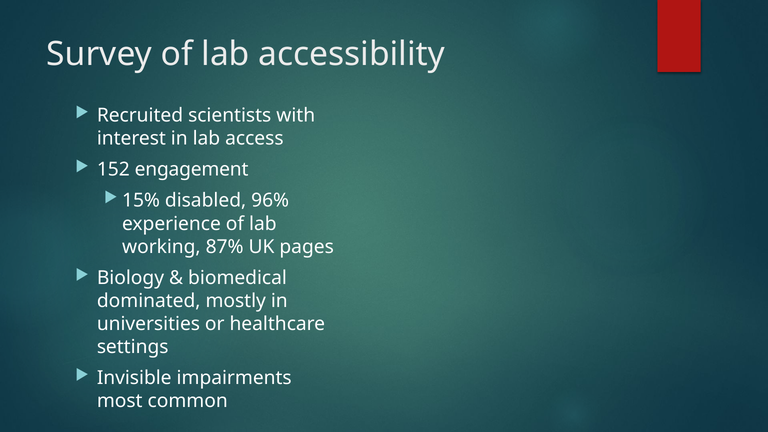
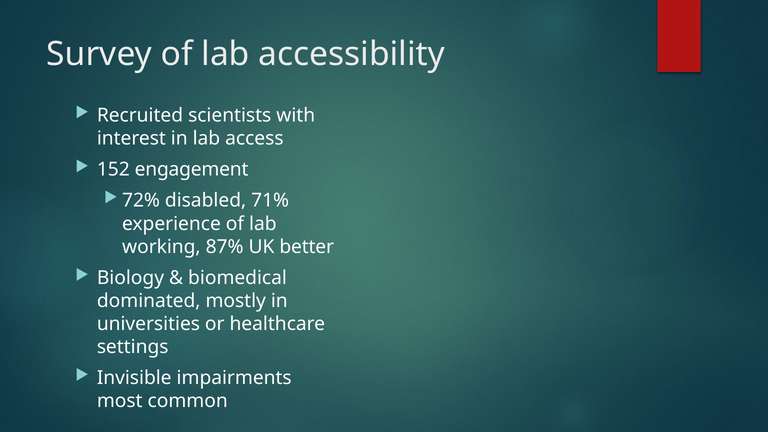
15%: 15% -> 72% (141, 201)
96%: 96% -> 71% (270, 201)
pages: pages -> better (307, 247)
